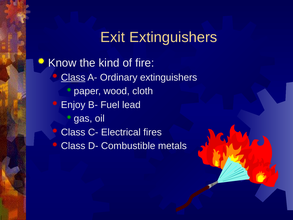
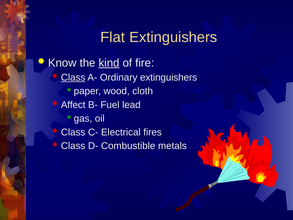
Exit: Exit -> Flat (113, 37)
kind underline: none -> present (109, 63)
Enjoy: Enjoy -> Affect (73, 105)
